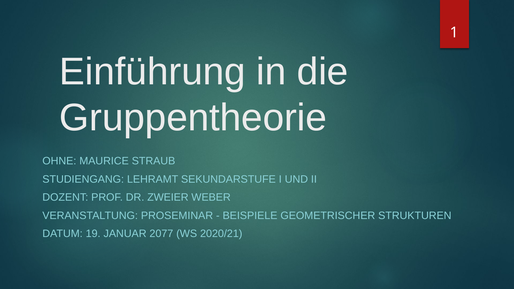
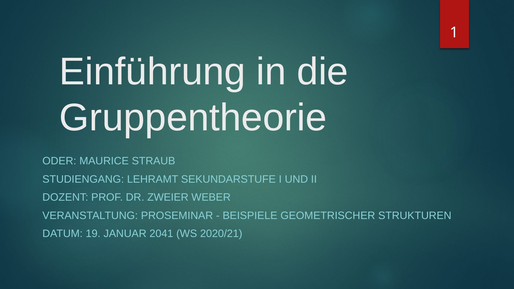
OHNE: OHNE -> ODER (59, 161)
2077: 2077 -> 2041 (161, 234)
